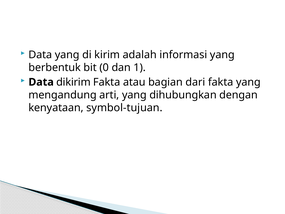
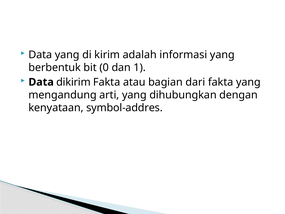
symbol-tujuan: symbol-tujuan -> symbol-addres (125, 108)
